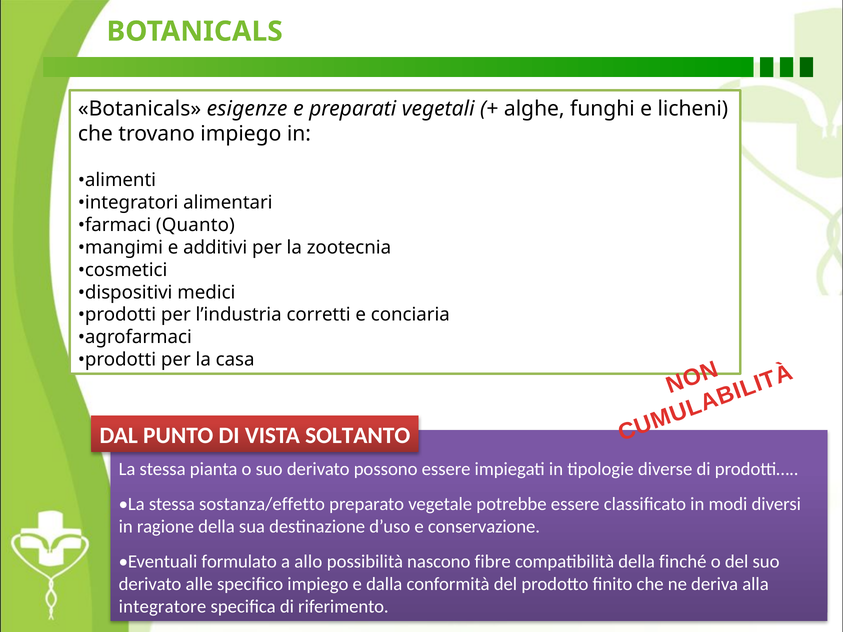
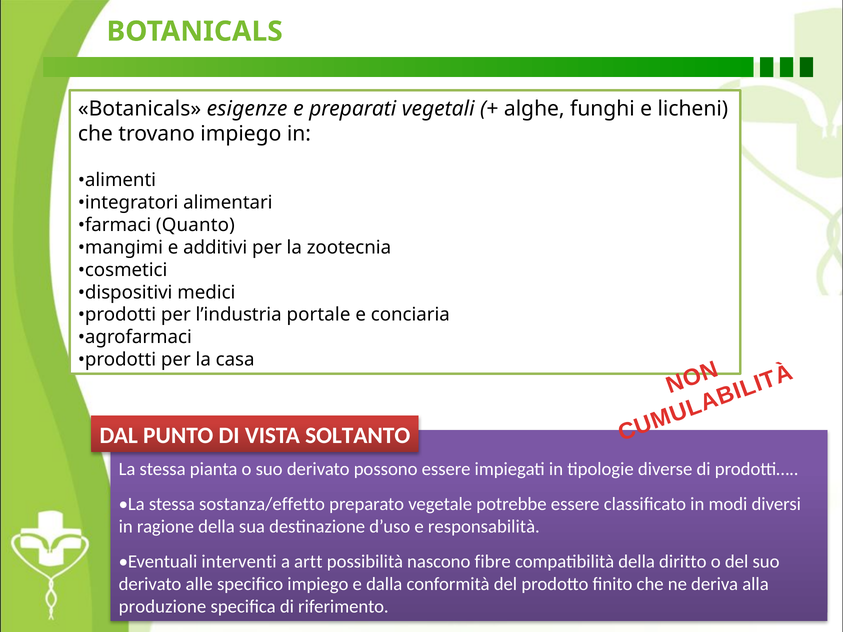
corretti: corretti -> portale (319, 315)
conservazione: conservazione -> responsabilità (484, 527)
formulato: formulato -> interventi (239, 562)
allo: allo -> artt (308, 562)
finché: finché -> diritto (683, 562)
integratore: integratore -> produzione (162, 607)
